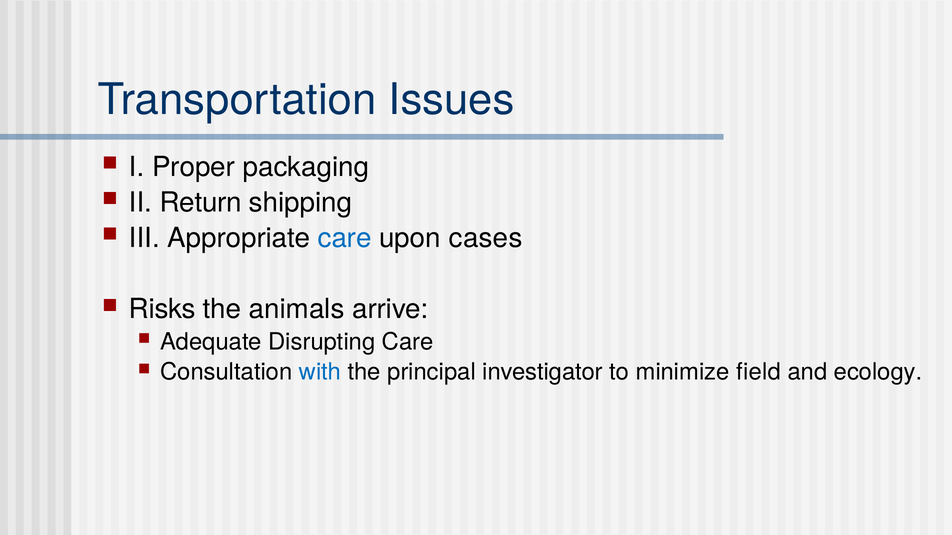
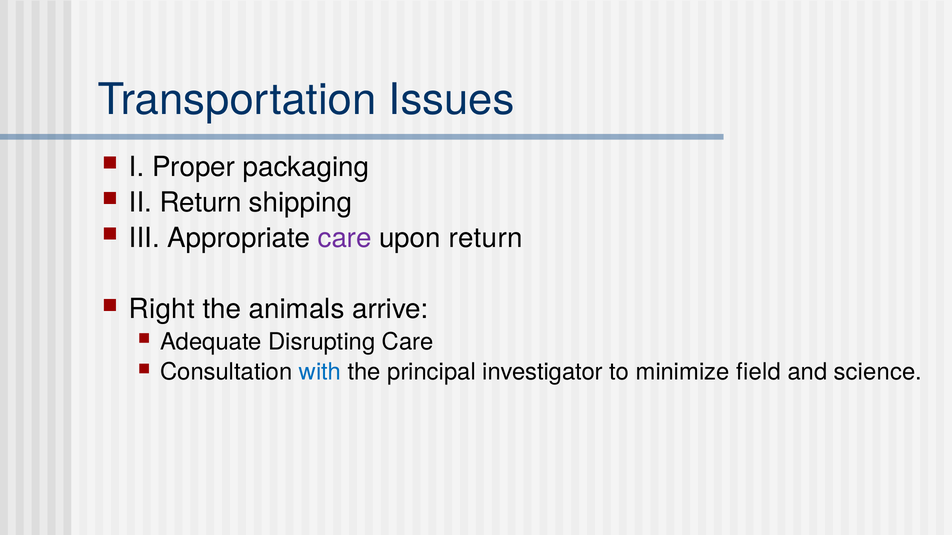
care colour: blue -> purple (345, 238)
upon cases: cases -> return (486, 238)
Risks: Risks -> Right (162, 309)
ecology: ecology -> science (878, 372)
